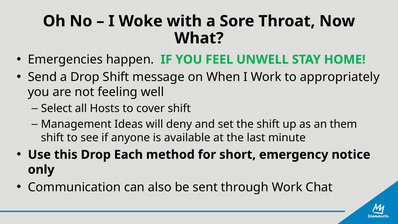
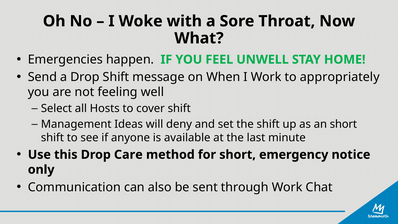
an them: them -> short (343, 124)
Each: Each -> Care (128, 155)
